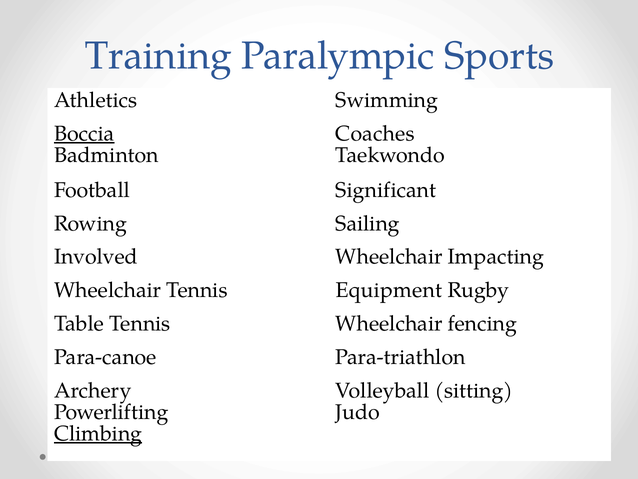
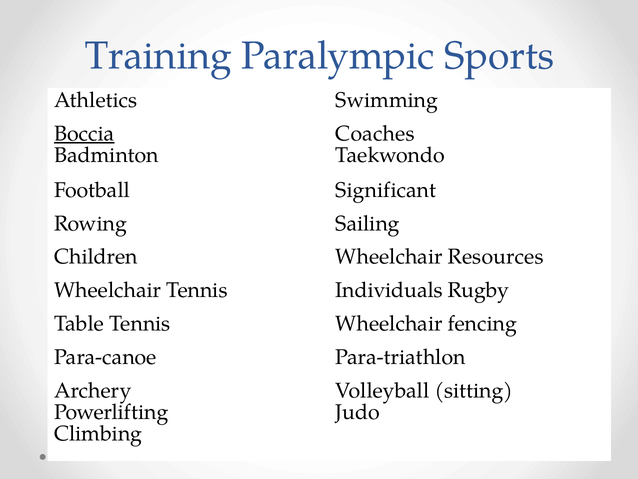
Involved: Involved -> Children (96, 257)
Impacting: Impacting -> Resources (496, 257)
Equipment: Equipment -> Individuals (389, 290)
Climbing underline: present -> none (98, 433)
